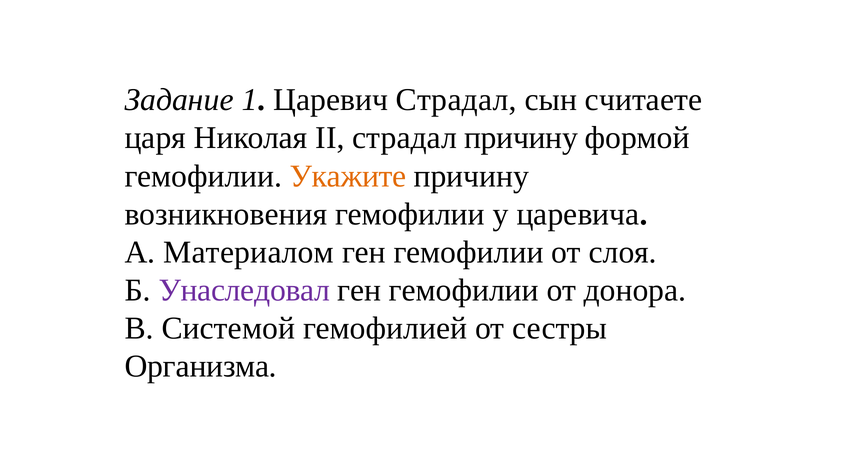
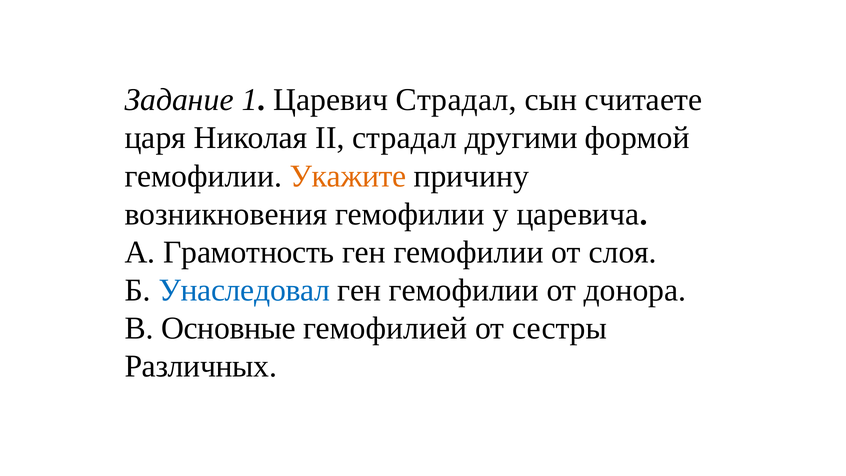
страдал причину: причину -> другими (521, 138)
Материалом: Материалом -> Грамотность (249, 252)
Унаследовал colour: purple -> blue (244, 290)
Системой: Системой -> Основные (229, 328)
Организма: Организма -> Различных (201, 366)
